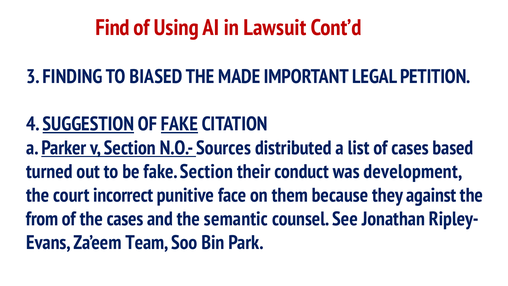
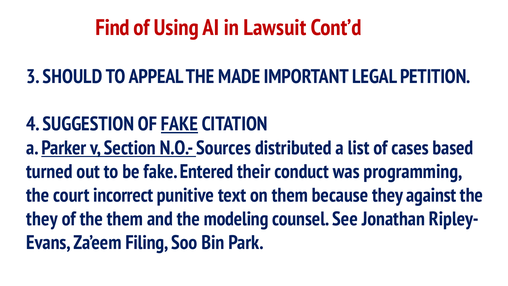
FINDING: FINDING -> SHOULD (73, 77)
BIASED: BIASED -> APPEAL (156, 77)
SUGGESTION underline: present -> none (88, 124)
fake Section: Section -> Entered (207, 171)
development: development -> programming (413, 171)
face: face -> text (232, 195)
from: from -> they (42, 219)
the cases: cases -> them (125, 219)
semantic: semantic -> modeling (236, 219)
Team: Team -> Filing (147, 243)
